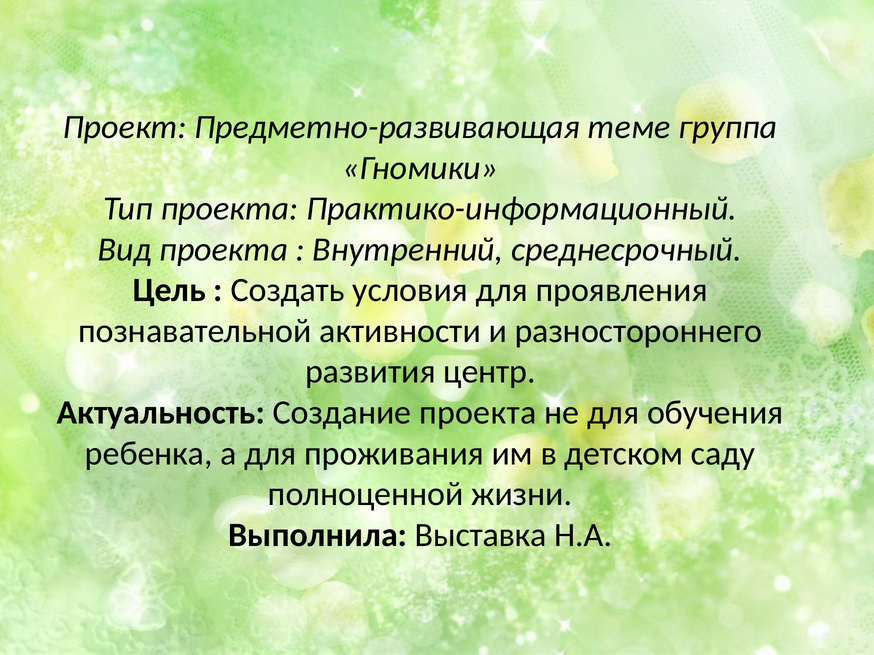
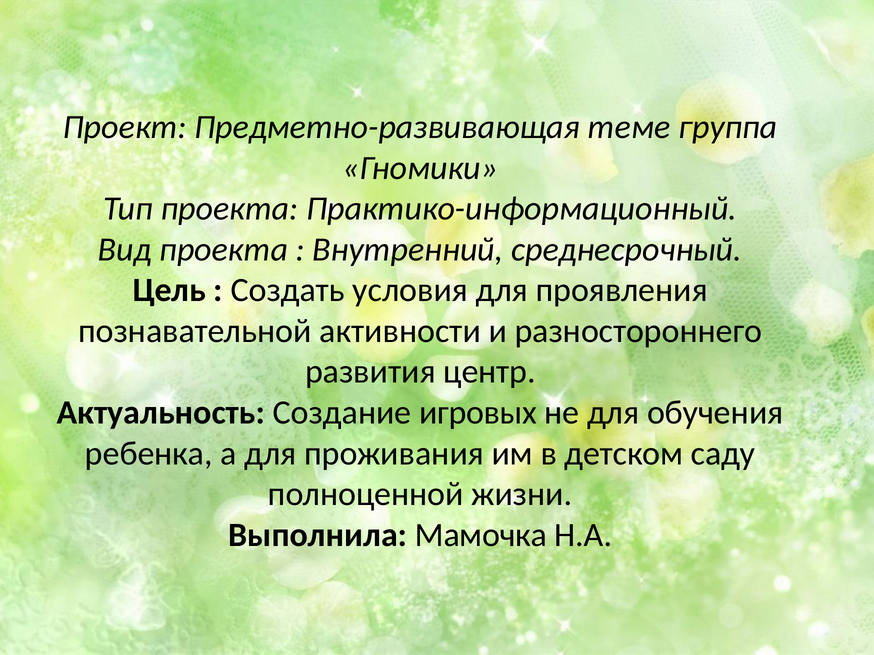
Создание проекта: проекта -> игровых (478, 413)
Выставка: Выставка -> Мамочка (481, 535)
